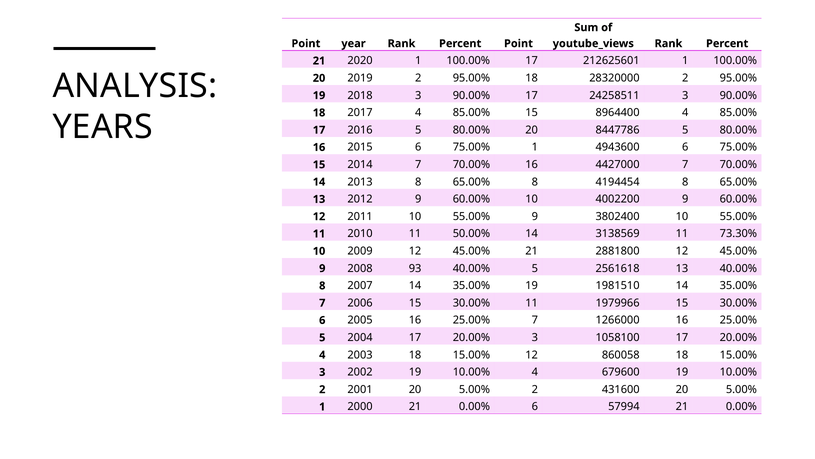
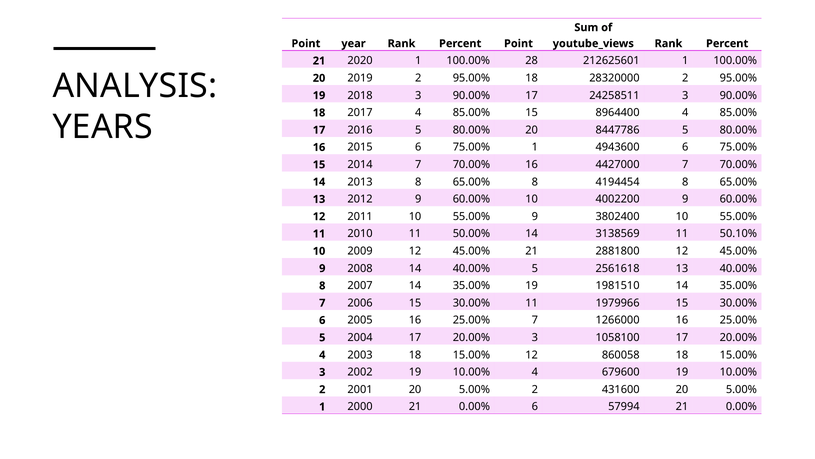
100.00% 17: 17 -> 28 (532, 61)
73.30%: 73.30% -> 50.10% (738, 234)
2008 93: 93 -> 14 (415, 268)
